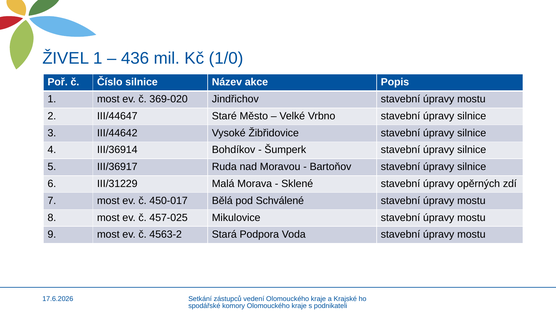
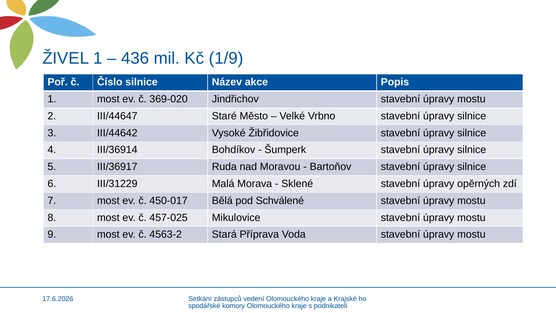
1/0: 1/0 -> 1/9 (226, 58)
Podpora: Podpora -> Příprava (259, 234)
